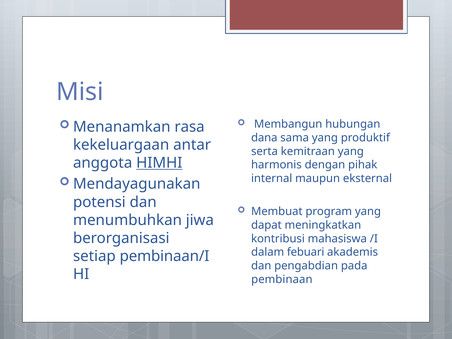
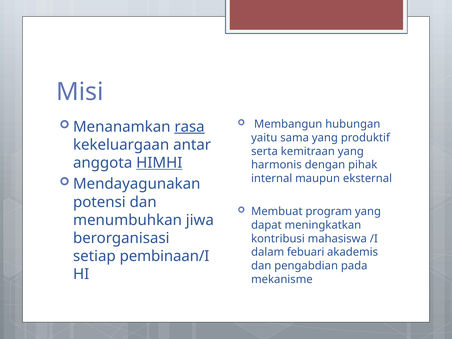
rasa underline: none -> present (190, 127)
dana: dana -> yaitu (264, 138)
pembinaan: pembinaan -> mekanisme (282, 279)
